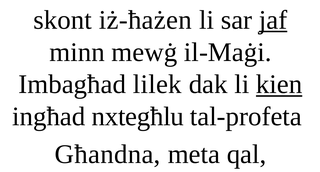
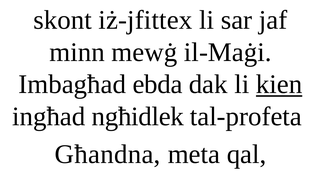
iż-ħażen: iż-ħażen -> iż-jfittex (145, 20)
jaf underline: present -> none (273, 20)
lilek: lilek -> ebda (158, 85)
nxtegħlu: nxtegħlu -> ngħidlek (138, 117)
